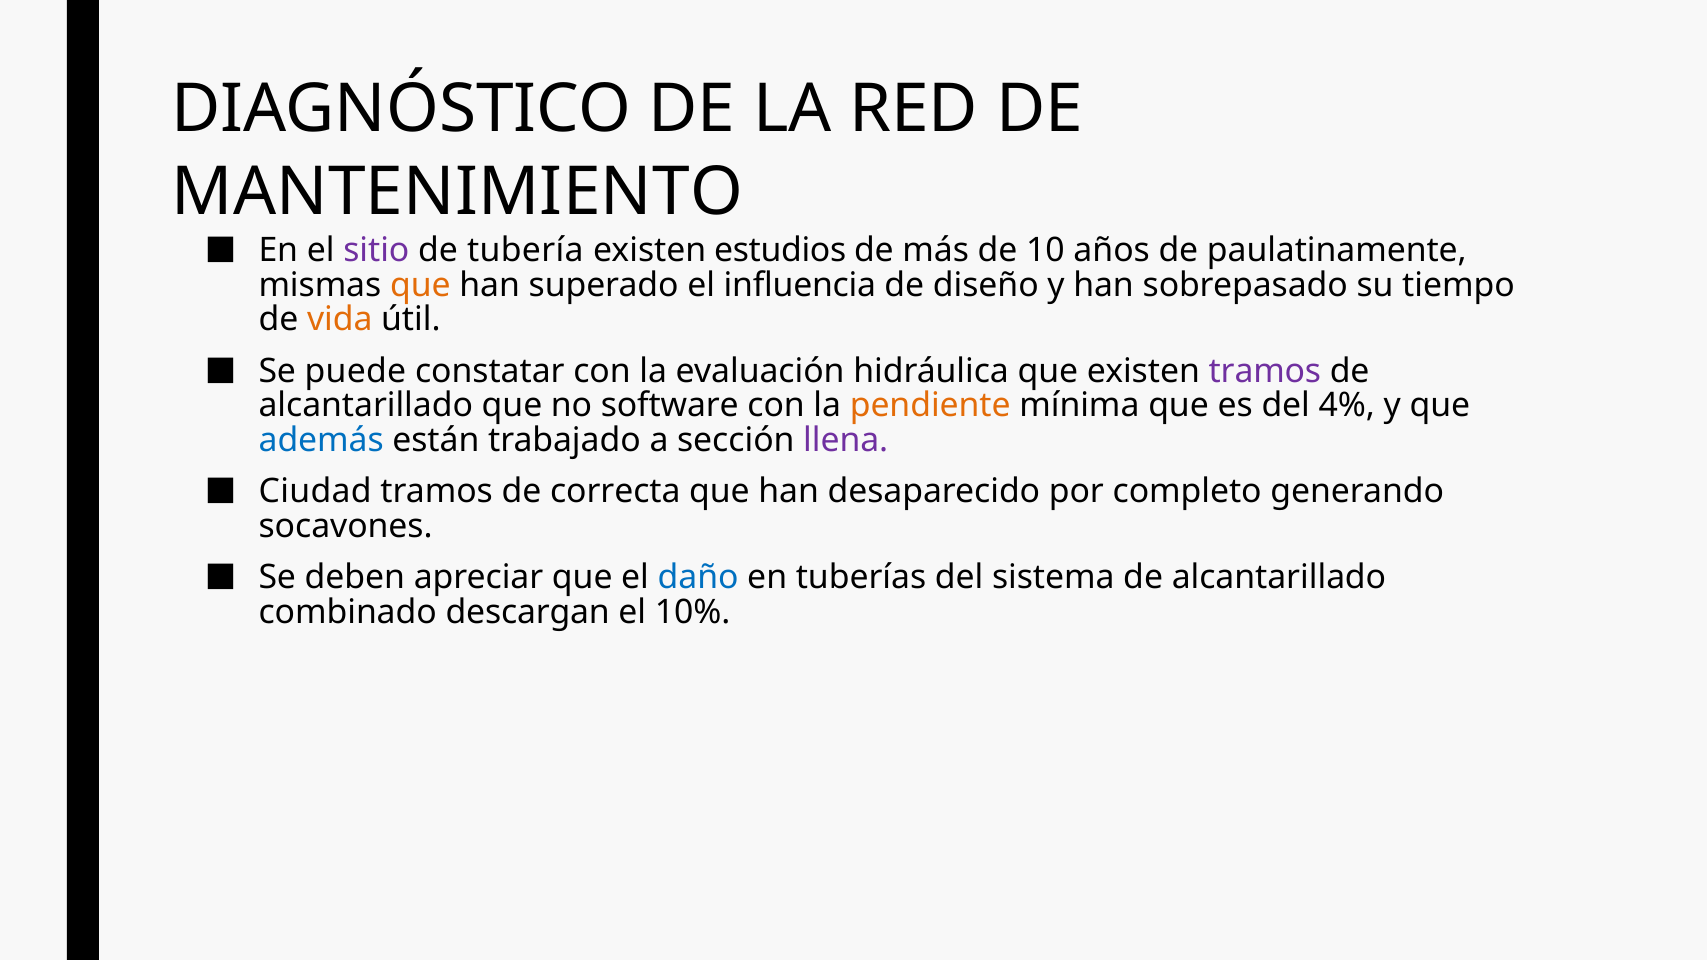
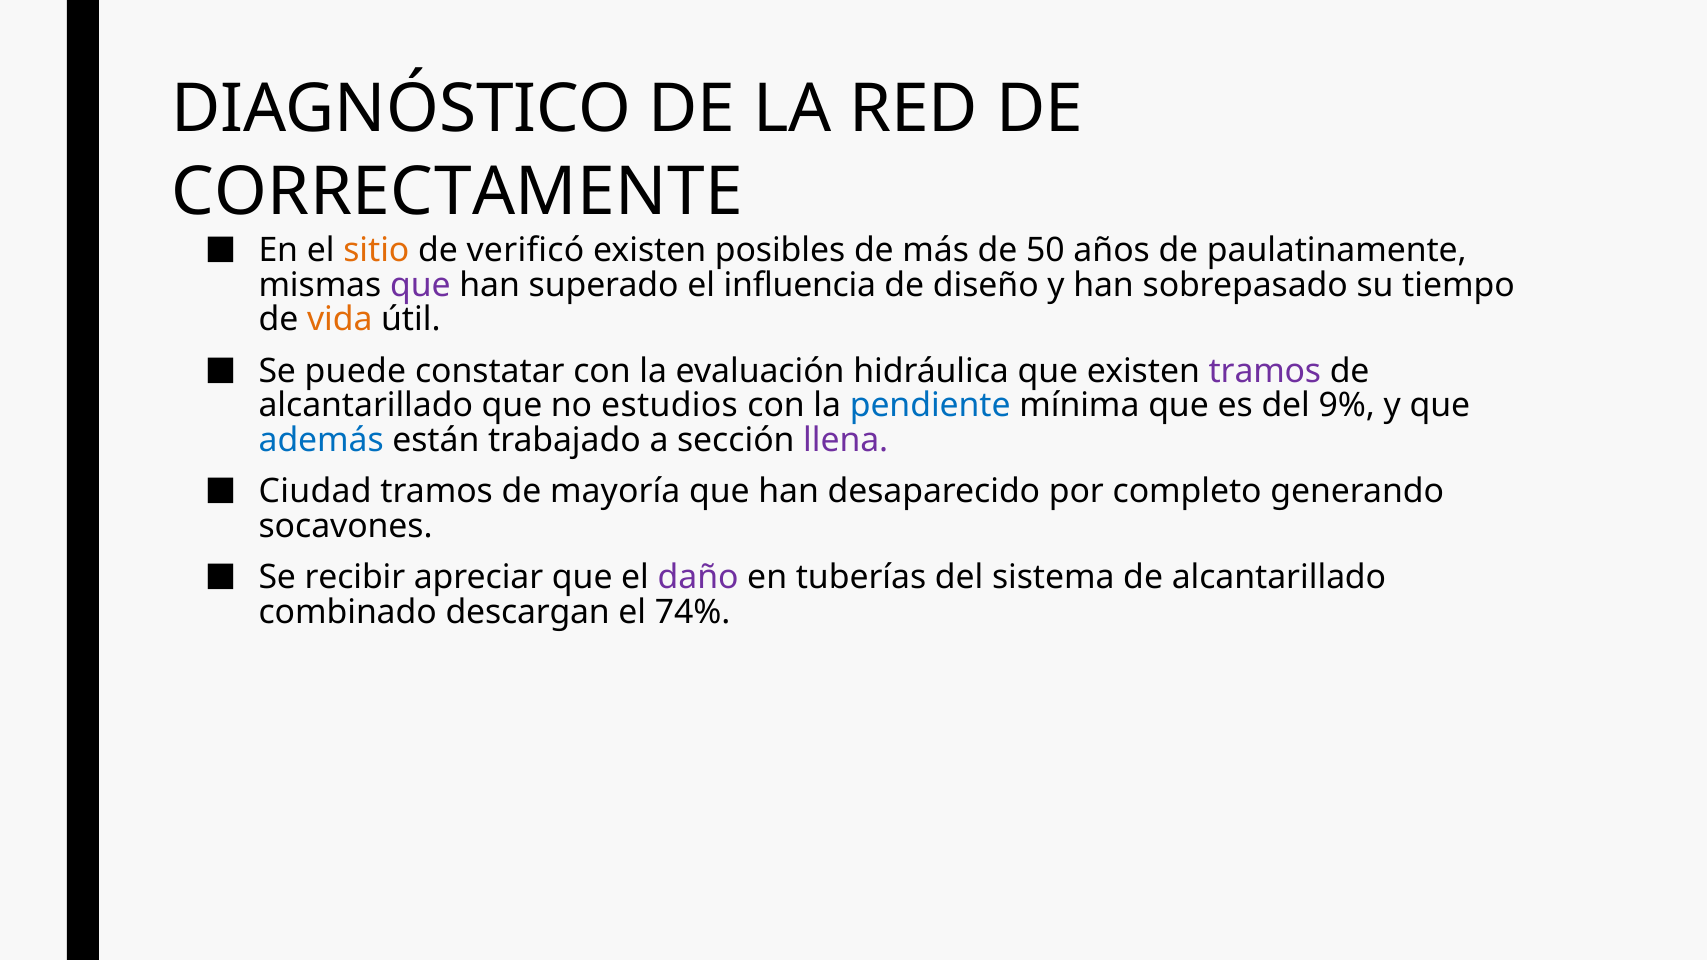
MANTENIMIENTO: MANTENIMIENTO -> CORRECTAMENTE (457, 192)
sitio colour: purple -> orange (376, 251)
tubería: tubería -> verificó (525, 251)
estudios: estudios -> posibles (780, 251)
10: 10 -> 50 (1045, 251)
que colour: orange -> purple (420, 285)
software: software -> estudios (670, 406)
pendiente colour: orange -> blue (930, 406)
4%: 4% -> 9% (1347, 406)
correcta: correcta -> mayoría (615, 492)
deben: deben -> recibir (355, 578)
daño colour: blue -> purple (698, 578)
10%: 10% -> 74% (693, 612)
